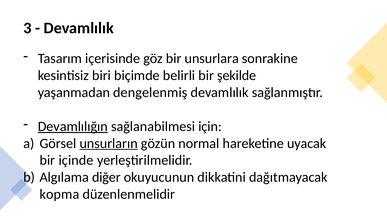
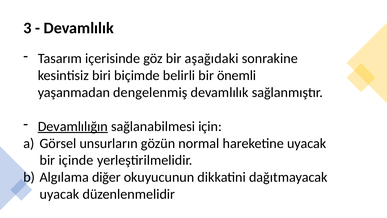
unsurlara: unsurlara -> aşağıdaki (212, 58)
şekilde: şekilde -> önemli (237, 75)
unsurların underline: present -> none (109, 143)
kopma: kopma -> uyacak (59, 194)
